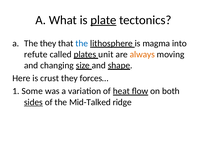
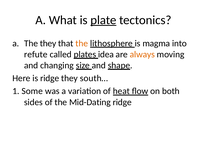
the colour: blue -> orange (82, 43)
unit: unit -> idea (106, 54)
is crust: crust -> ridge (50, 78)
forces…: forces… -> south… (94, 78)
sides underline: present -> none (33, 102)
Mid-Talked: Mid-Talked -> Mid-Dating (90, 102)
